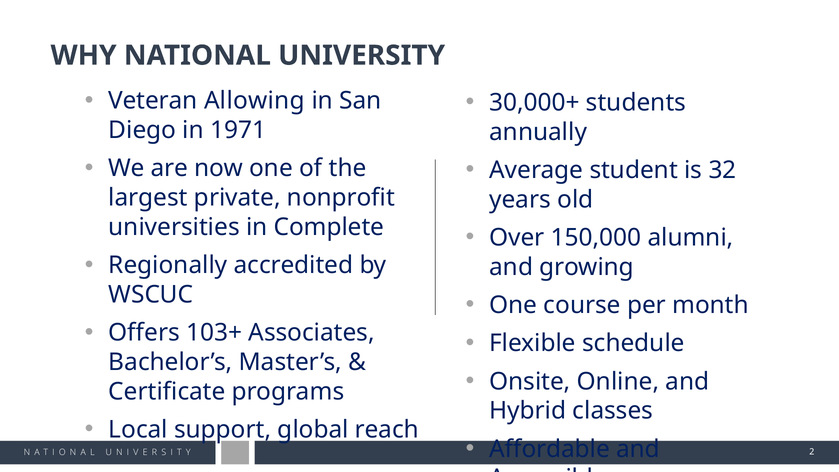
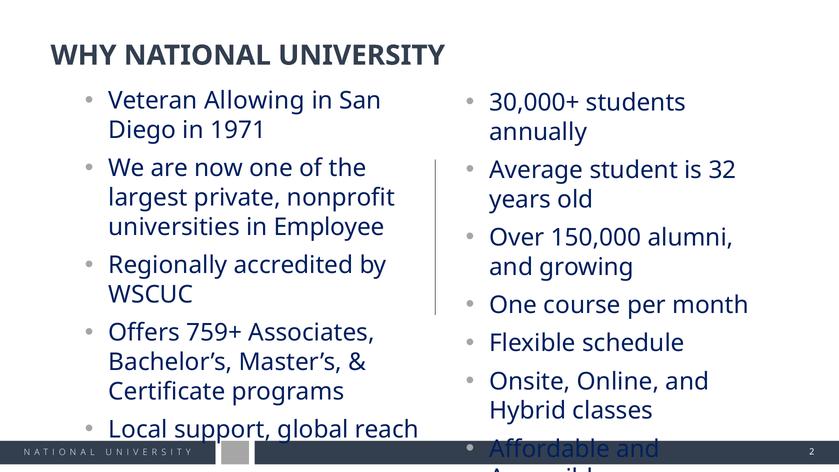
Complete: Complete -> Employee (329, 227)
103+: 103+ -> 759+ (214, 333)
